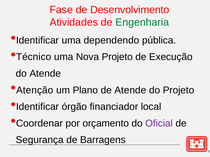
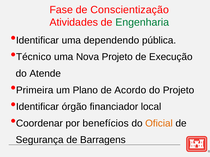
Desenvolvimento: Desenvolvimento -> Conscientização (130, 10)
Atenção: Atenção -> Primeira (35, 90)
de Atende: Atende -> Acordo (130, 90)
orçamento: orçamento -> benefícios (106, 124)
Oficial colour: purple -> orange (159, 124)
